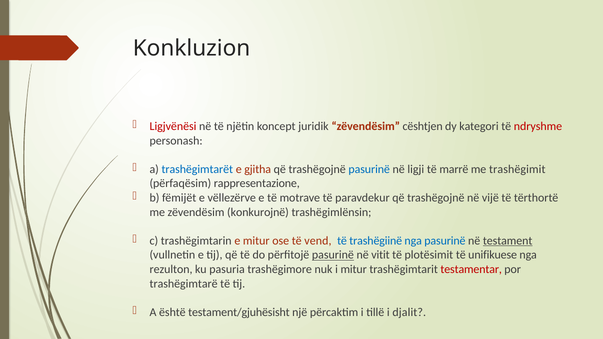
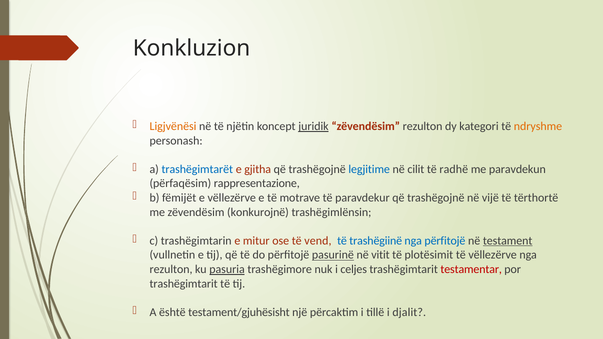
Ligjvënësi colour: red -> orange (173, 126)
juridik underline: none -> present (313, 126)
zëvendësim cështjen: cështjen -> rezulton (423, 126)
ndryshme colour: red -> orange (538, 126)
trashëgojnë pasurinë: pasurinë -> legjitime (369, 169)
ligji: ligji -> cilit (416, 169)
marrë: marrë -> radhë (454, 169)
trashëgimit: trashëgimit -> paravdekun (517, 169)
nga pasurinë: pasurinë -> përfitojë (445, 241)
të unifikuese: unifikuese -> vëllezërve (493, 255)
pasuria underline: none -> present (227, 269)
i mitur: mitur -> celjes (354, 269)
trashëgimtarë: trashëgimtarë -> trashëgimtarit (184, 284)
